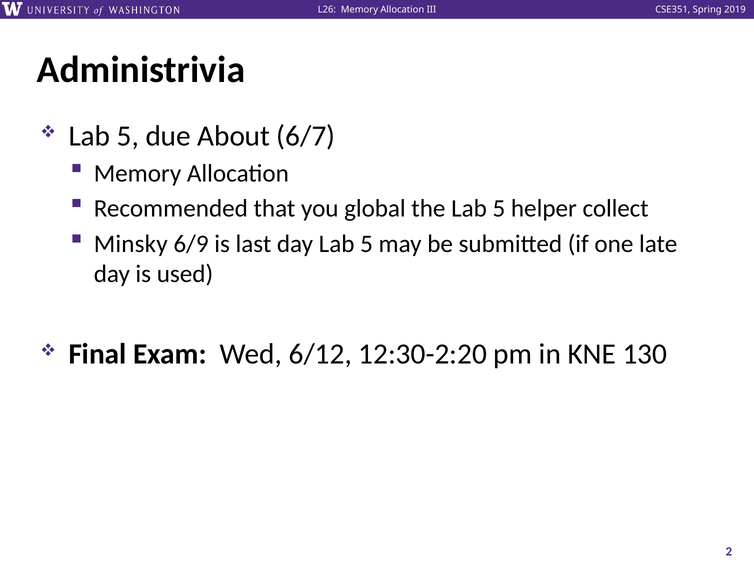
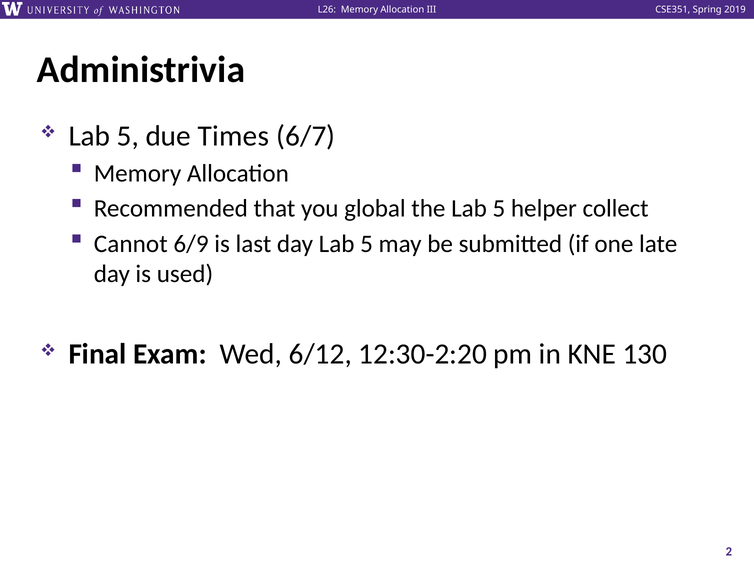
About: About -> Times (233, 136)
Minsky: Minsky -> Cannot (131, 244)
